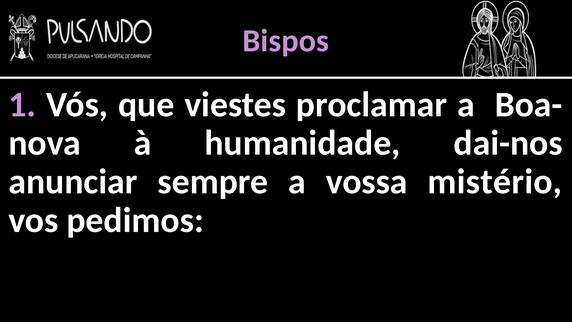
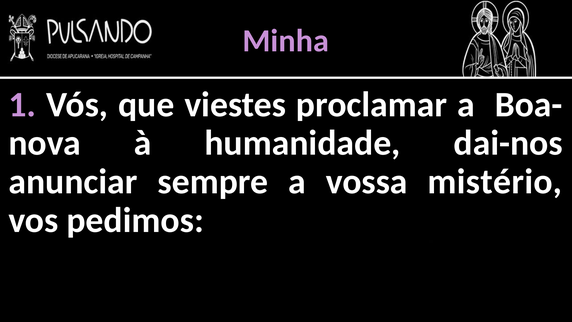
Bispos: Bispos -> Minha (286, 41)
